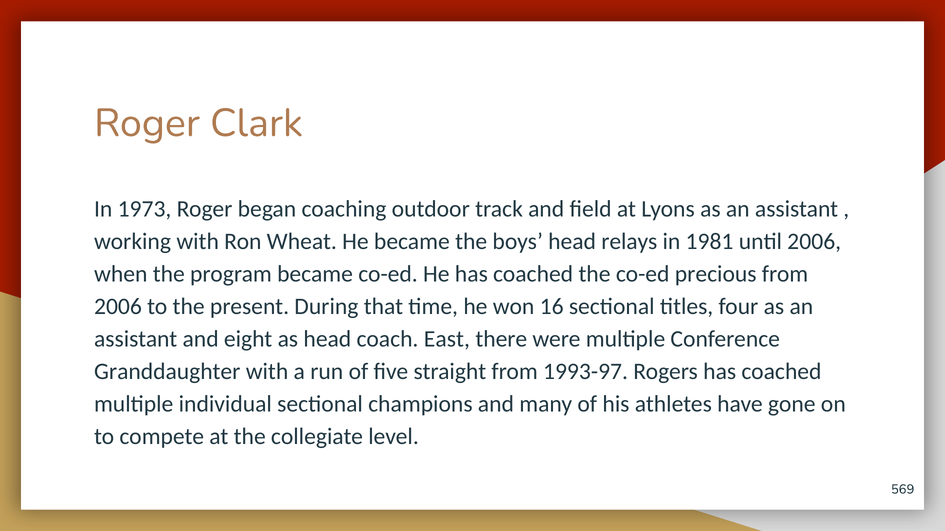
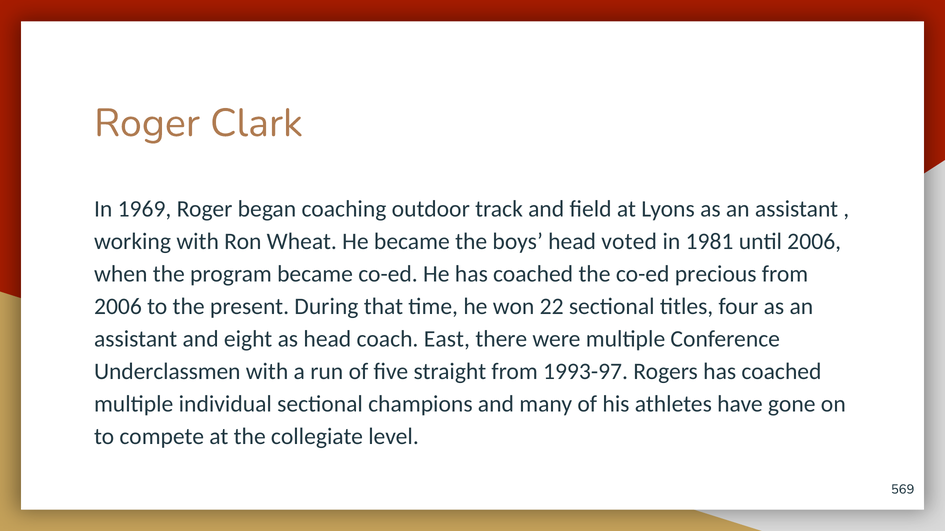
1973: 1973 -> 1969 (145, 209)
relays: relays -> voted (629, 242)
16: 16 -> 22 (552, 307)
Granddaughter: Granddaughter -> Underclassmen (167, 372)
